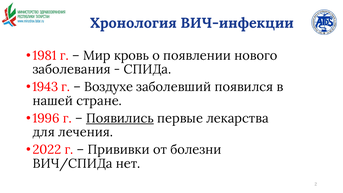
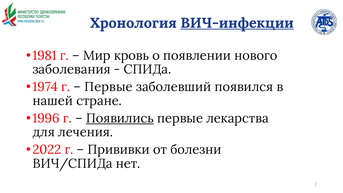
ВИЧ-инфекции underline: none -> present (237, 23)
1943: 1943 -> 1974 (45, 87)
Воздухе: Воздухе -> Первые (109, 87)
